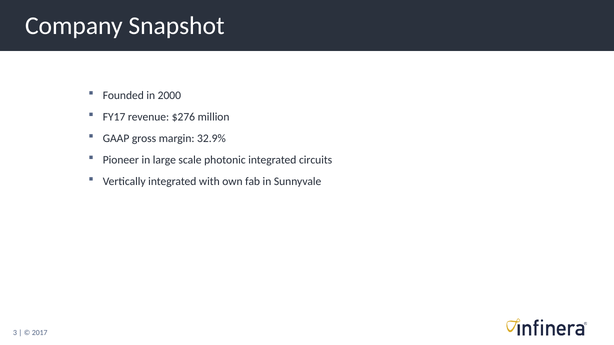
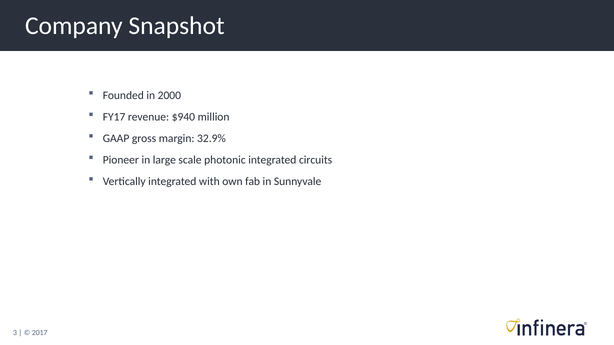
$276: $276 -> $940 (183, 117)
